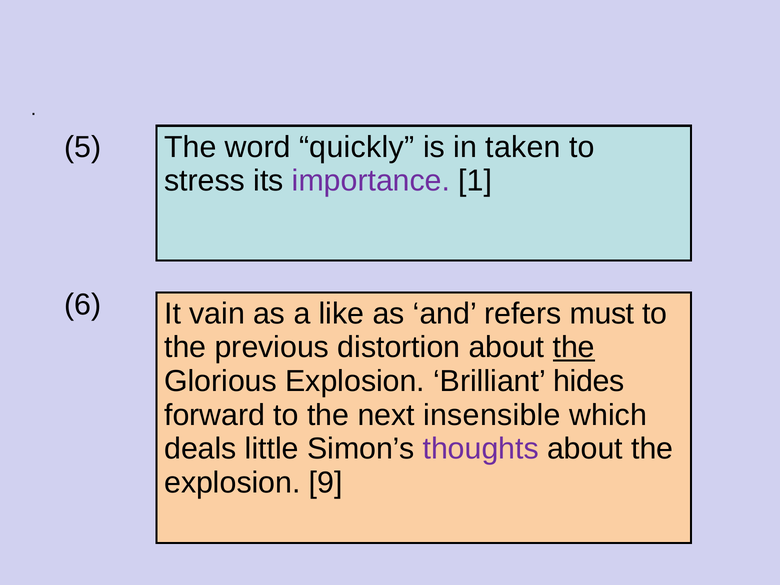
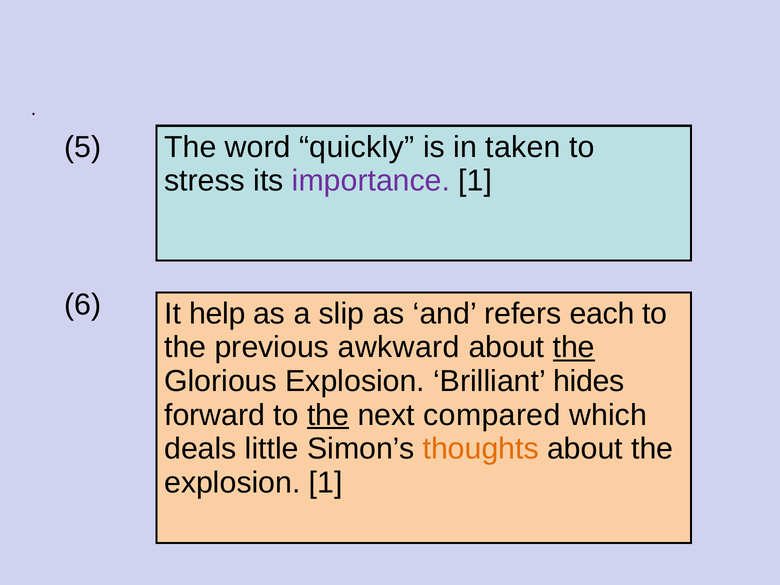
vain: vain -> help (217, 314)
like: like -> slip (342, 314)
must: must -> each (602, 314)
distortion: distortion -> awkward (399, 347)
the underline: none -> present (328, 415)
insensible: insensible -> compared (492, 415)
thoughts colour: purple -> orange (481, 449)
explosion 9: 9 -> 1 (326, 483)
